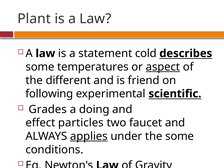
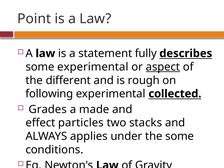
Plant: Plant -> Point (34, 19)
cold: cold -> fully (146, 53)
some temperatures: temperatures -> experimental (93, 67)
friend: friend -> rough (144, 80)
scientific: scientific -> collected (175, 94)
doing: doing -> made (94, 109)
faucet: faucet -> stacks (146, 123)
applies underline: present -> none (89, 136)
